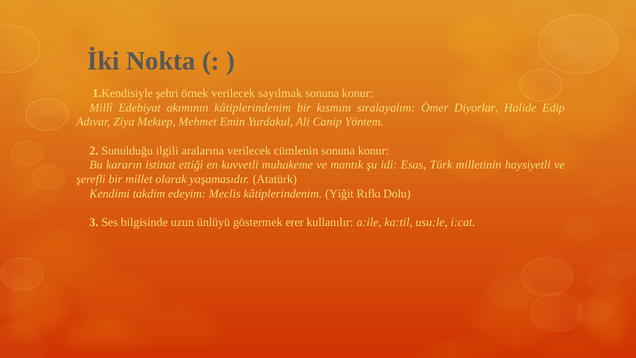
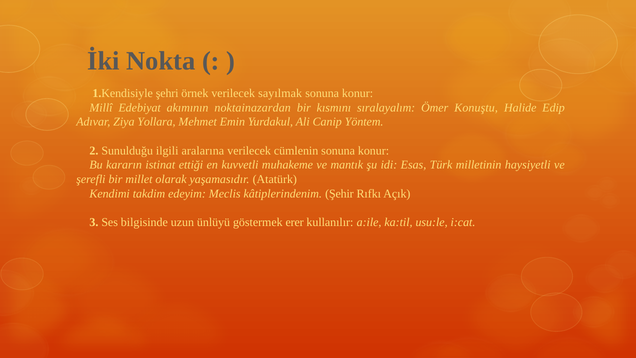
akımının kâtiplerindenim: kâtiplerindenim -> noktainazardan (253, 108)
Diyorlar: Diyorlar -> Konuştu (476, 108)
Mektep: Mektep -> Yollara (157, 122)
Yiğit: Yiğit -> Şehir (339, 193)
Dolu: Dolu -> Açık (397, 193)
